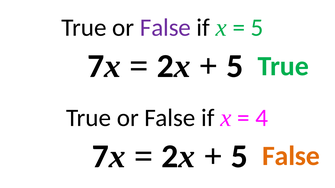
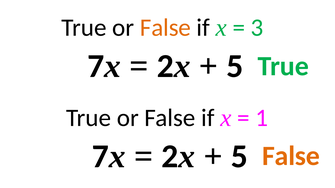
False colour: purple -> orange (165, 28)
5: 5 -> 3 (257, 28)
4: 4 -> 1 (262, 118)
